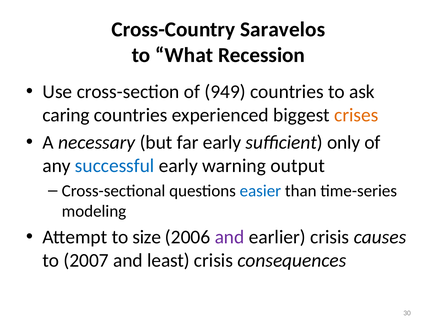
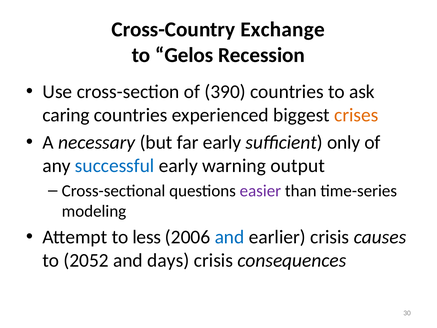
Saravelos: Saravelos -> Exchange (283, 30)
What: What -> Gelos (184, 55)
949: 949 -> 390 (225, 92)
easier colour: blue -> purple (260, 191)
size: size -> less (147, 237)
and colour: purple -> blue (230, 237)
2007: 2007 -> 2052 (86, 260)
least: least -> days (168, 260)
